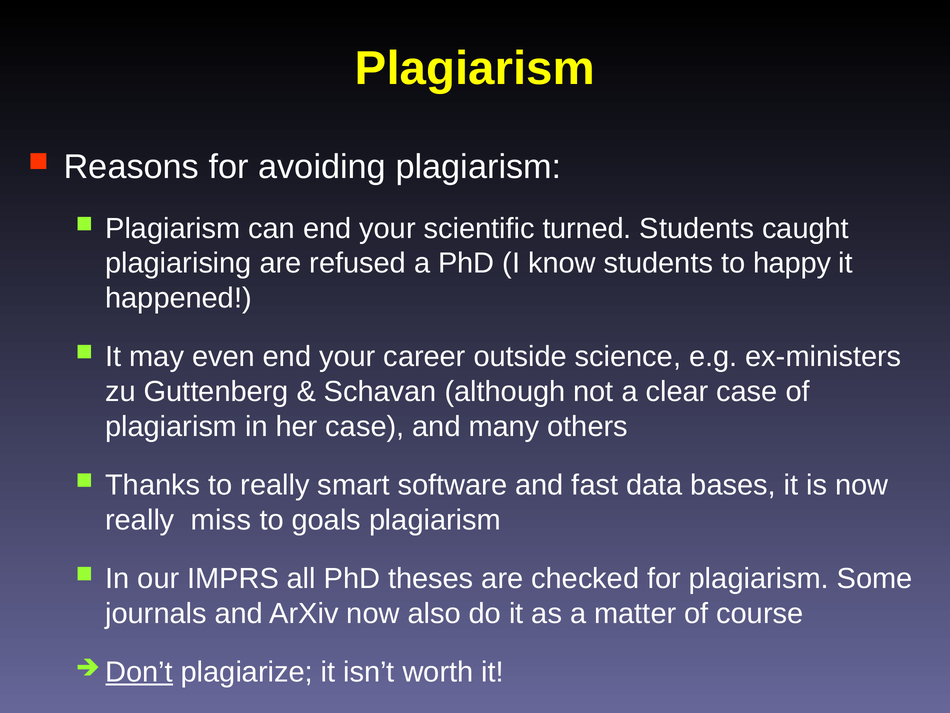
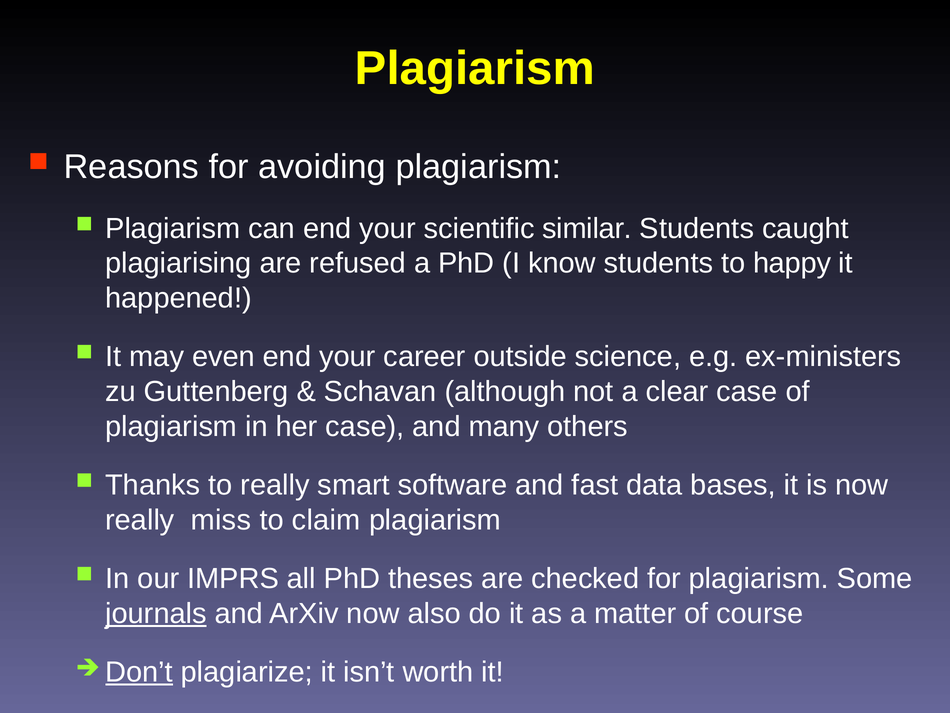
turned: turned -> similar (587, 228)
goals: goals -> claim (326, 520)
journals underline: none -> present (156, 613)
